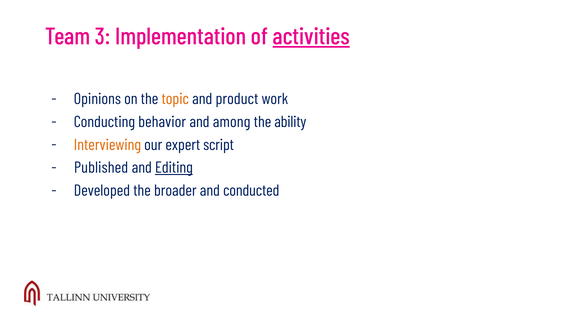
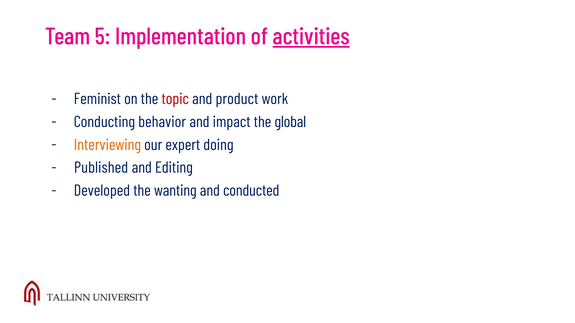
3: 3 -> 5 (103, 37)
Opinions: Opinions -> Feminist (97, 99)
topic colour: orange -> red (175, 99)
among: among -> impact (232, 122)
ability: ability -> global (290, 122)
script: script -> doing (218, 145)
Editing underline: present -> none (174, 168)
broader: broader -> wanting (175, 191)
